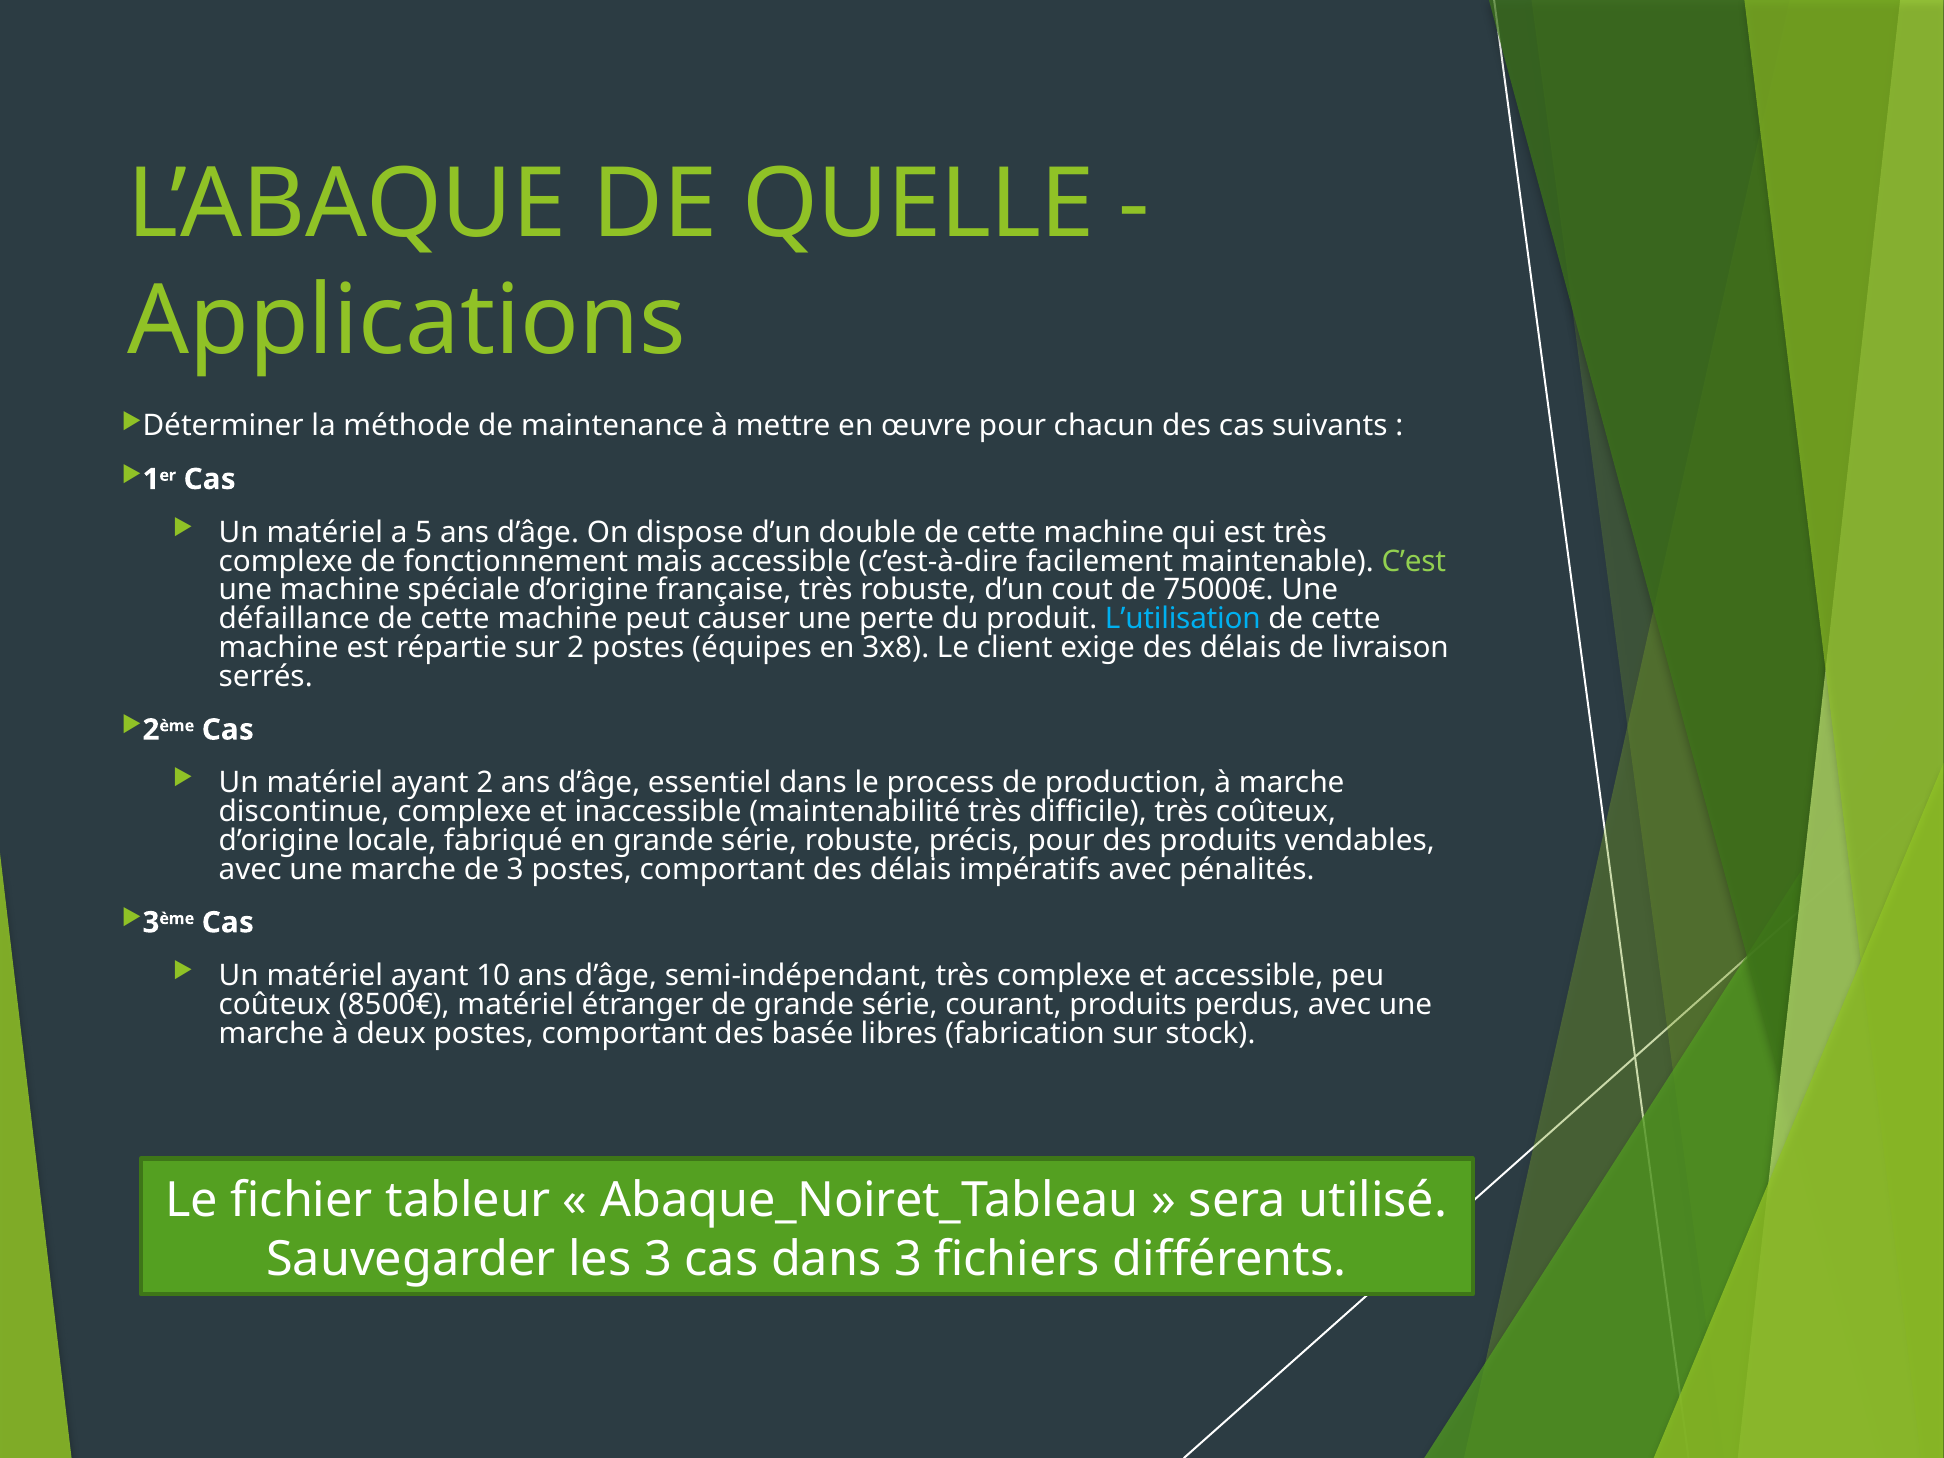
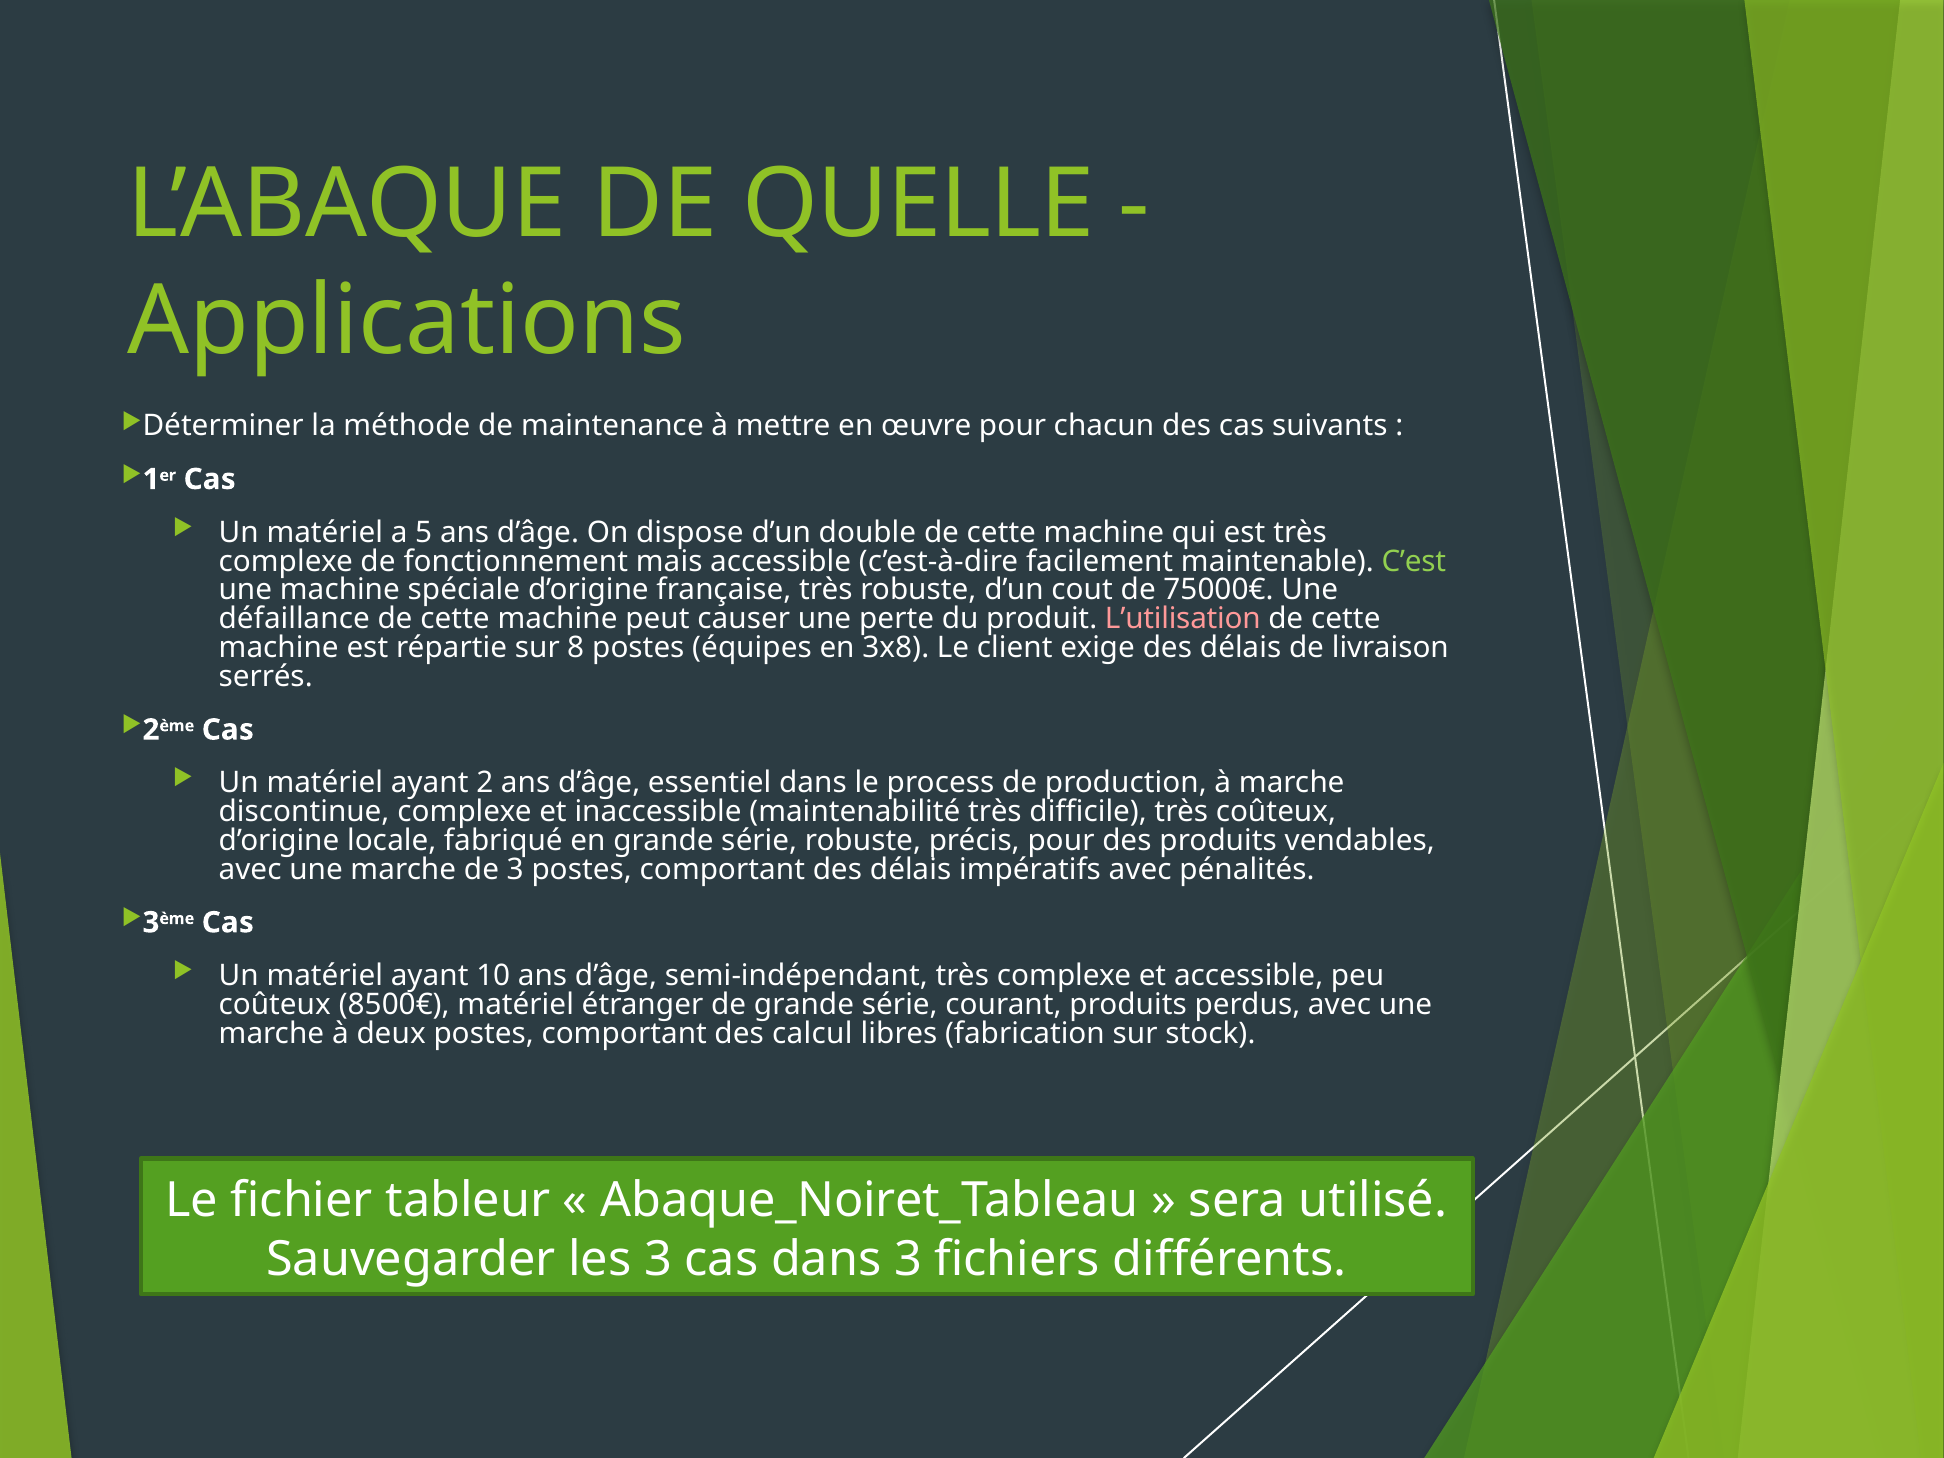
L’utilisation colour: light blue -> pink (1183, 619)
sur 2: 2 -> 8 (576, 648)
basée: basée -> calcul (812, 1033)
